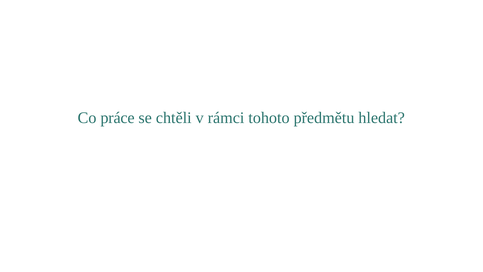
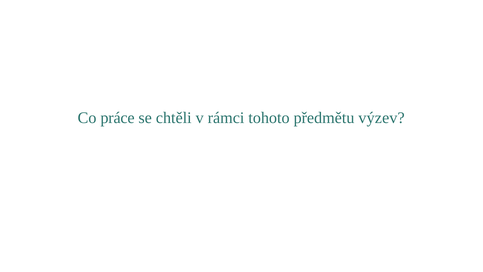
hledat: hledat -> výzev (382, 118)
